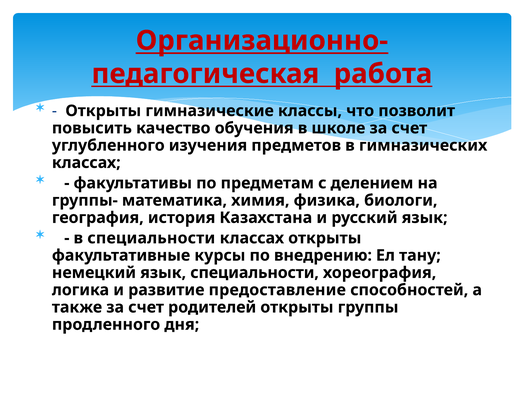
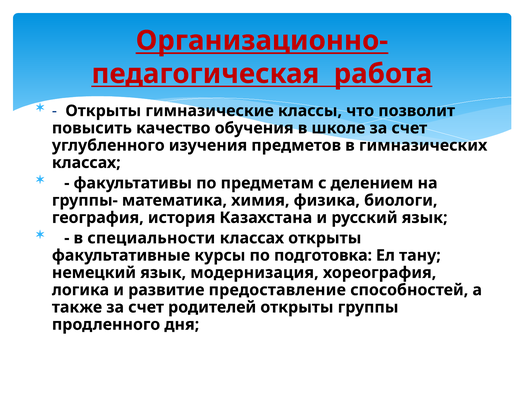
внедрению: внедрению -> подготовка (323, 255)
язык специальности: специальности -> модернизация (254, 273)
